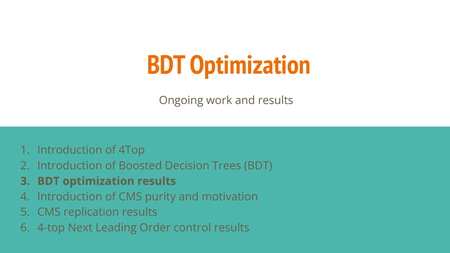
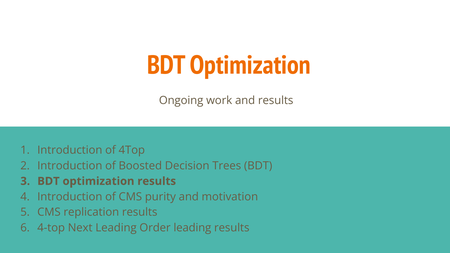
Order control: control -> leading (192, 228)
